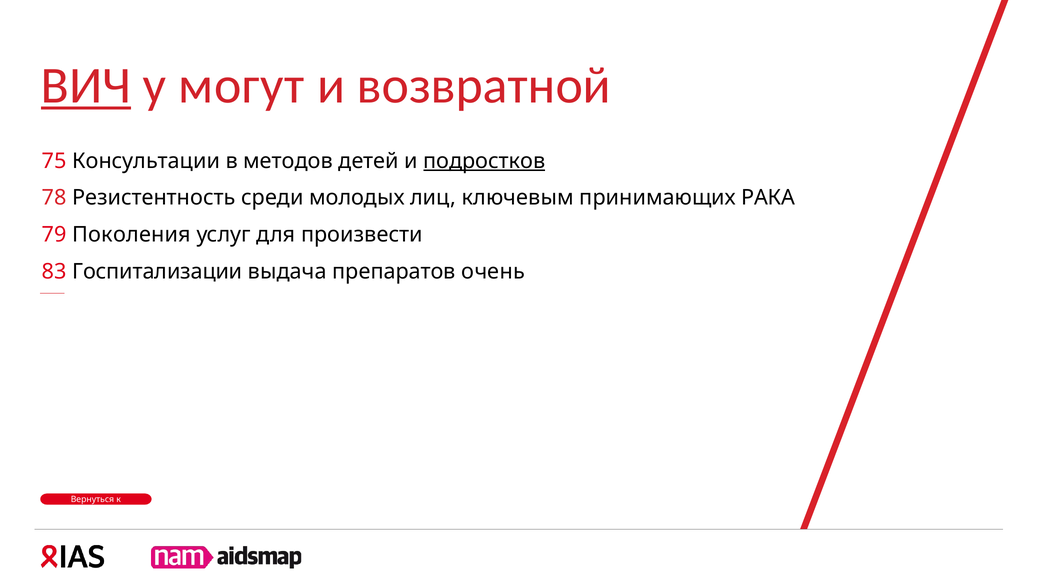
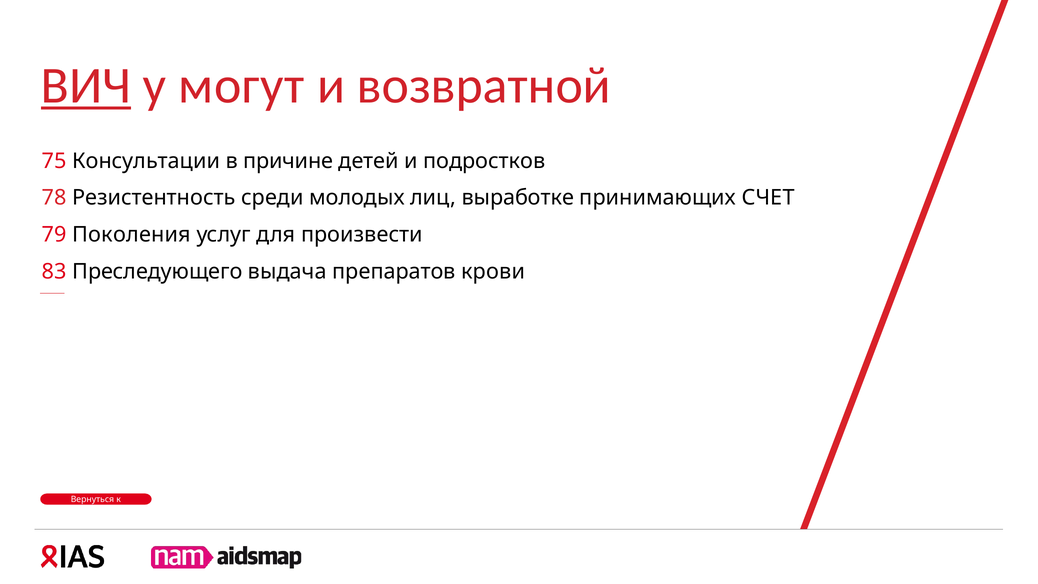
методов: методов -> причине (288, 161)
подростков underline: present -> none (484, 161)
ключевым: ключевым -> выработке (518, 198)
РАКА: РАКА -> СЧЕТ (768, 198)
Госпитализации: Госпитализации -> Преследующего (157, 271)
очень: очень -> крови (493, 271)
